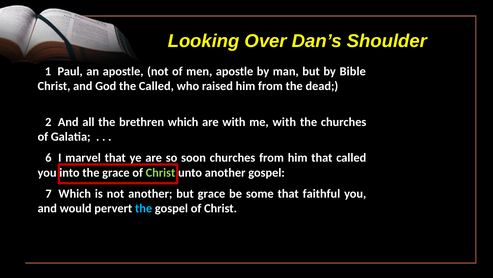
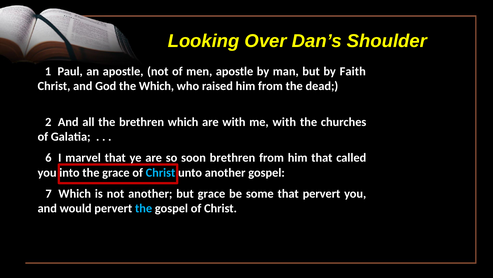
Bible: Bible -> Faith (353, 71)
the Called: Called -> Which (156, 86)
soon churches: churches -> brethren (232, 157)
Christ colour: light green -> light blue (161, 172)
that faithful: faithful -> pervert (321, 193)
